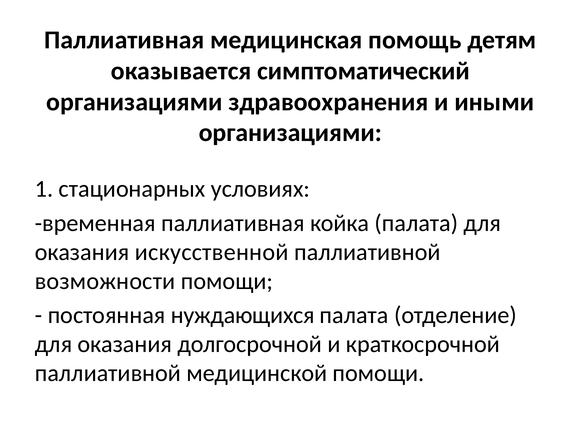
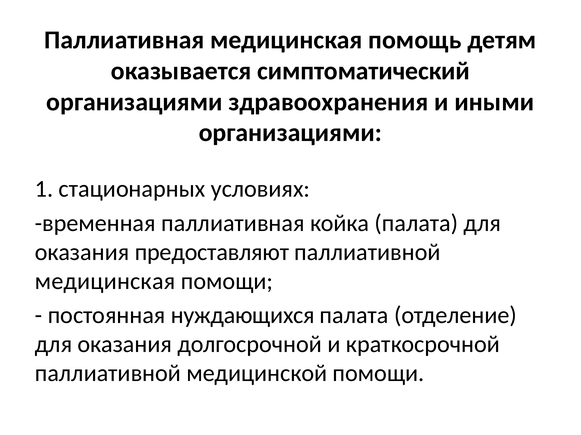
искусственной: искусственной -> предоставляют (212, 253)
возможности: возможности -> медицинская (105, 282)
